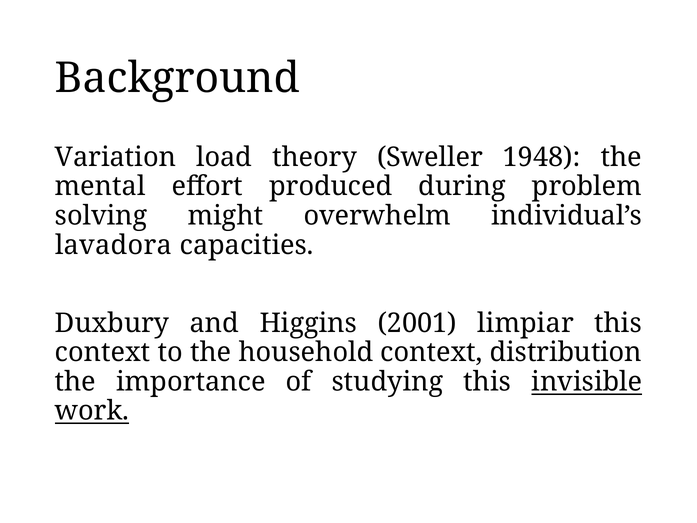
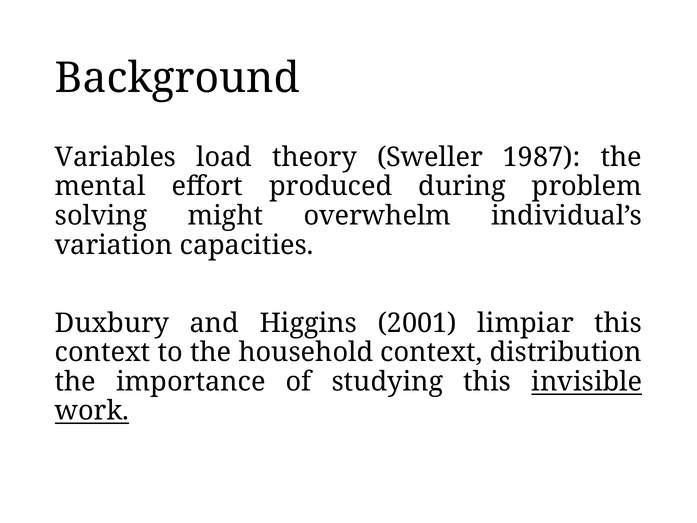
Variation: Variation -> Variables (116, 157)
1948: 1948 -> 1987 (542, 157)
lavadora: lavadora -> variation (114, 245)
